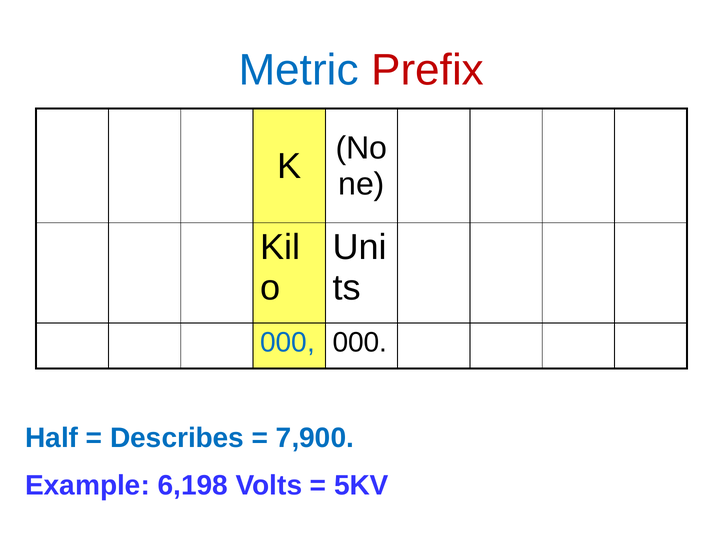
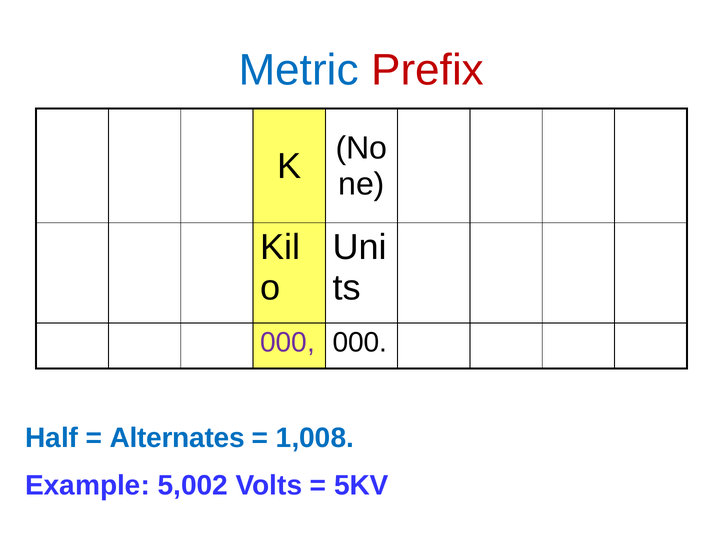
000 colour: blue -> purple (288, 343)
Describes: Describes -> Alternates (177, 438)
7,900: 7,900 -> 1,008 (315, 438)
6,198: 6,198 -> 5,002 (193, 486)
